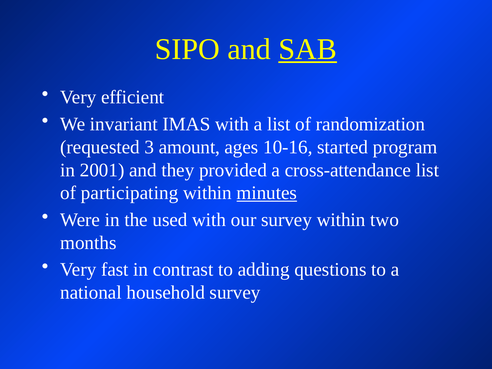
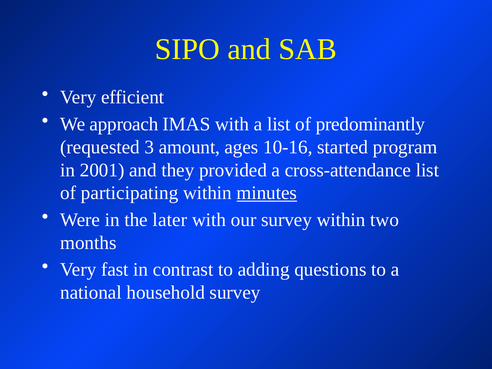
SAB underline: present -> none (308, 49)
invariant: invariant -> approach (124, 124)
randomization: randomization -> predominantly (370, 124)
used: used -> later (170, 220)
